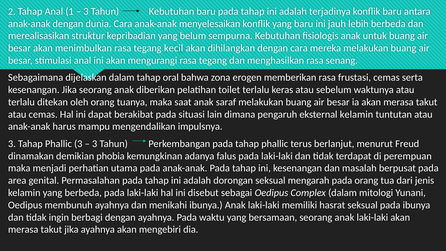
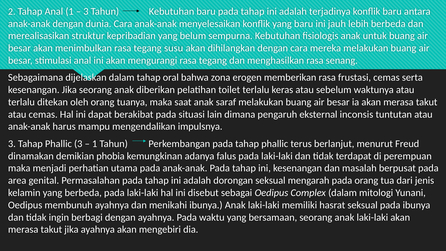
kecil: kecil -> susu (174, 48)
eksternal kelamin: kelamin -> inconsis (356, 114)
3: 3 -> 1 (95, 144)
